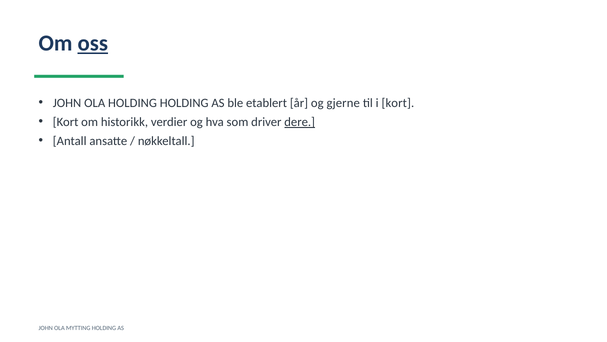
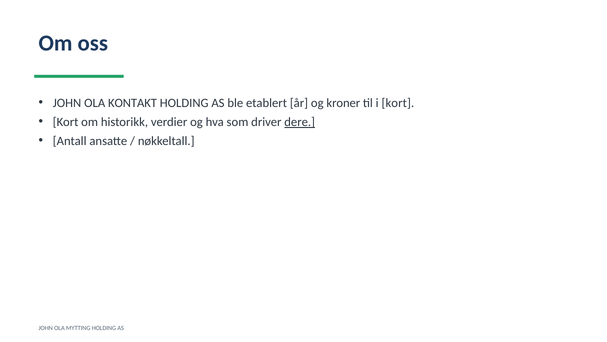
oss underline: present -> none (93, 43)
OLA HOLDING: HOLDING -> KONTAKT (133, 103)
gjerne: gjerne -> kroner (343, 103)
